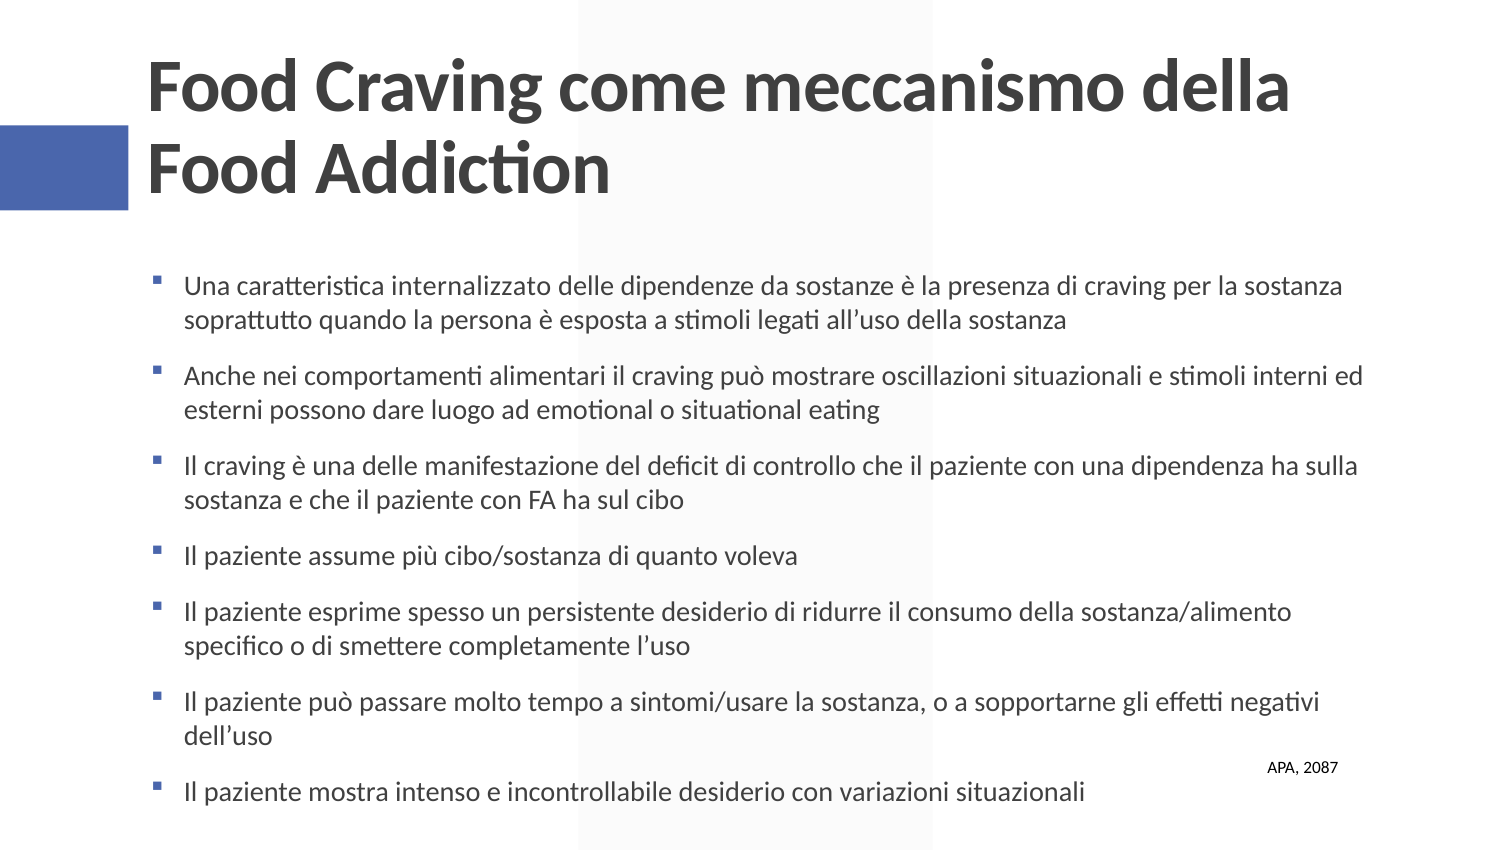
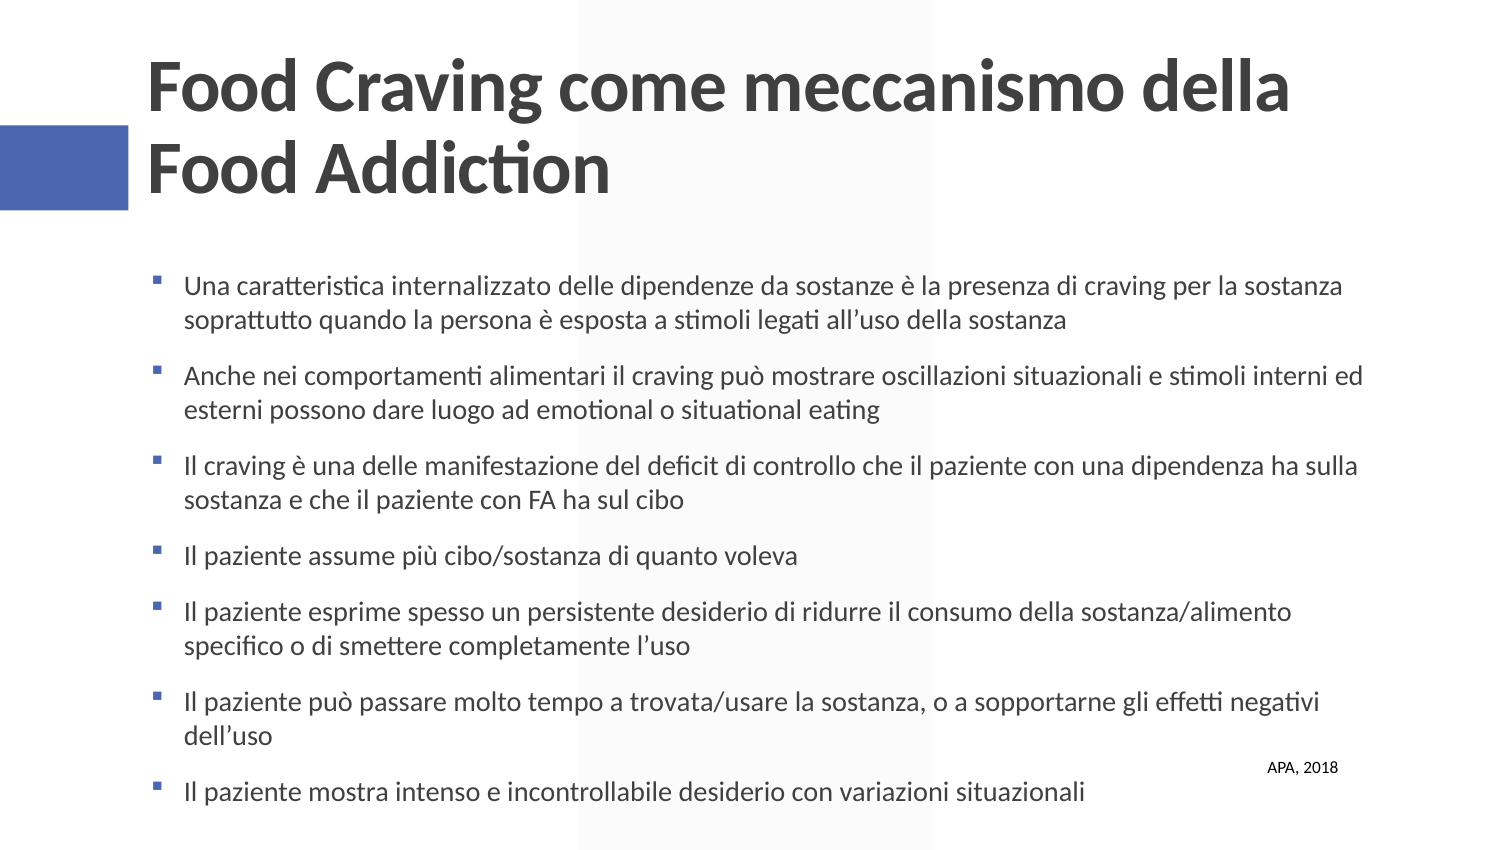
sintomi/usare: sintomi/usare -> trovata/usare (709, 702)
2087: 2087 -> 2018 (1321, 768)
